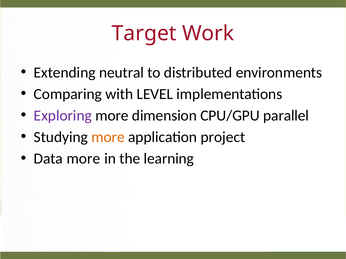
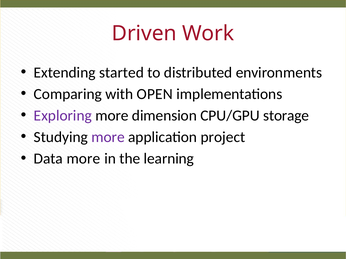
Target: Target -> Driven (144, 33)
neutral: neutral -> started (121, 73)
LEVEL: LEVEL -> OPEN (155, 94)
parallel: parallel -> storage (286, 116)
more colour: orange -> purple (108, 137)
